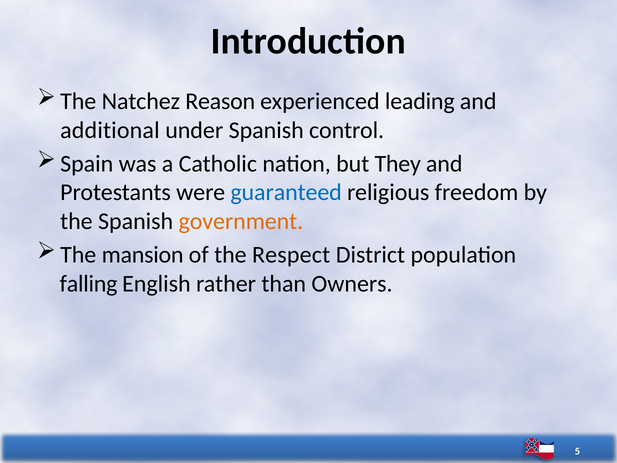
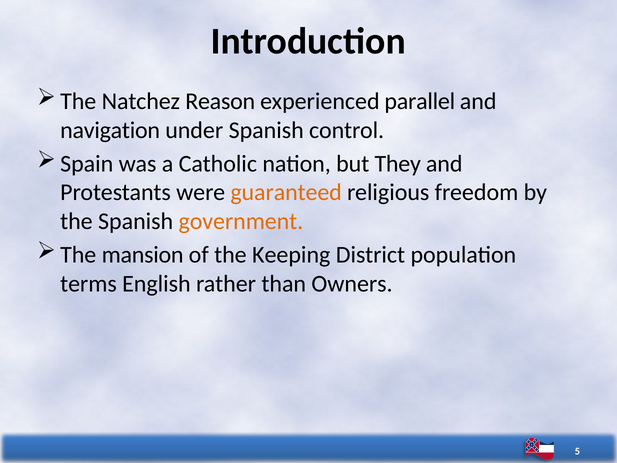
leading: leading -> parallel (420, 101)
additional: additional -> navigation (110, 130)
guaranteed colour: blue -> orange (286, 192)
Respect: Respect -> Keeping (291, 255)
falling: falling -> terms (88, 283)
